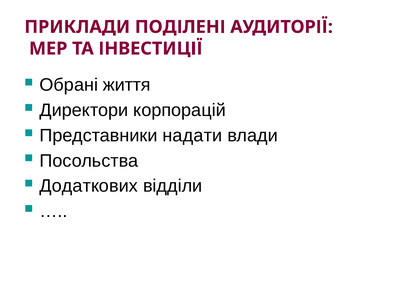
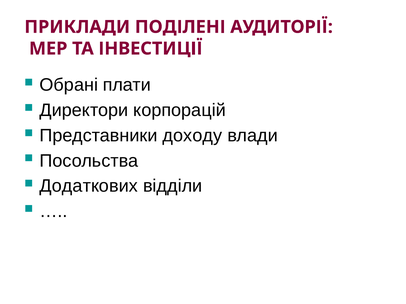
життя: життя -> плати (127, 85)
надати: надати -> доходу (192, 136)
